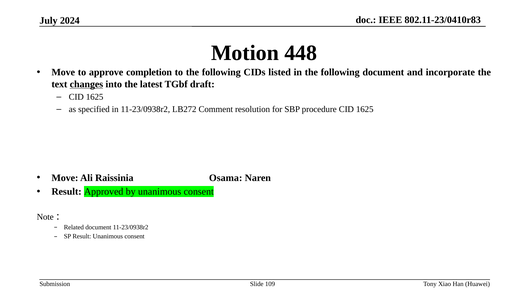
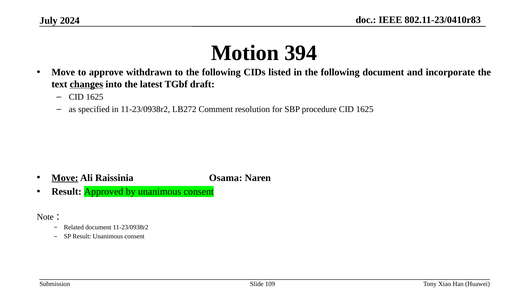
448: 448 -> 394 (301, 53)
completion: completion -> withdrawn (149, 72)
Move underline: none -> present (65, 177)
